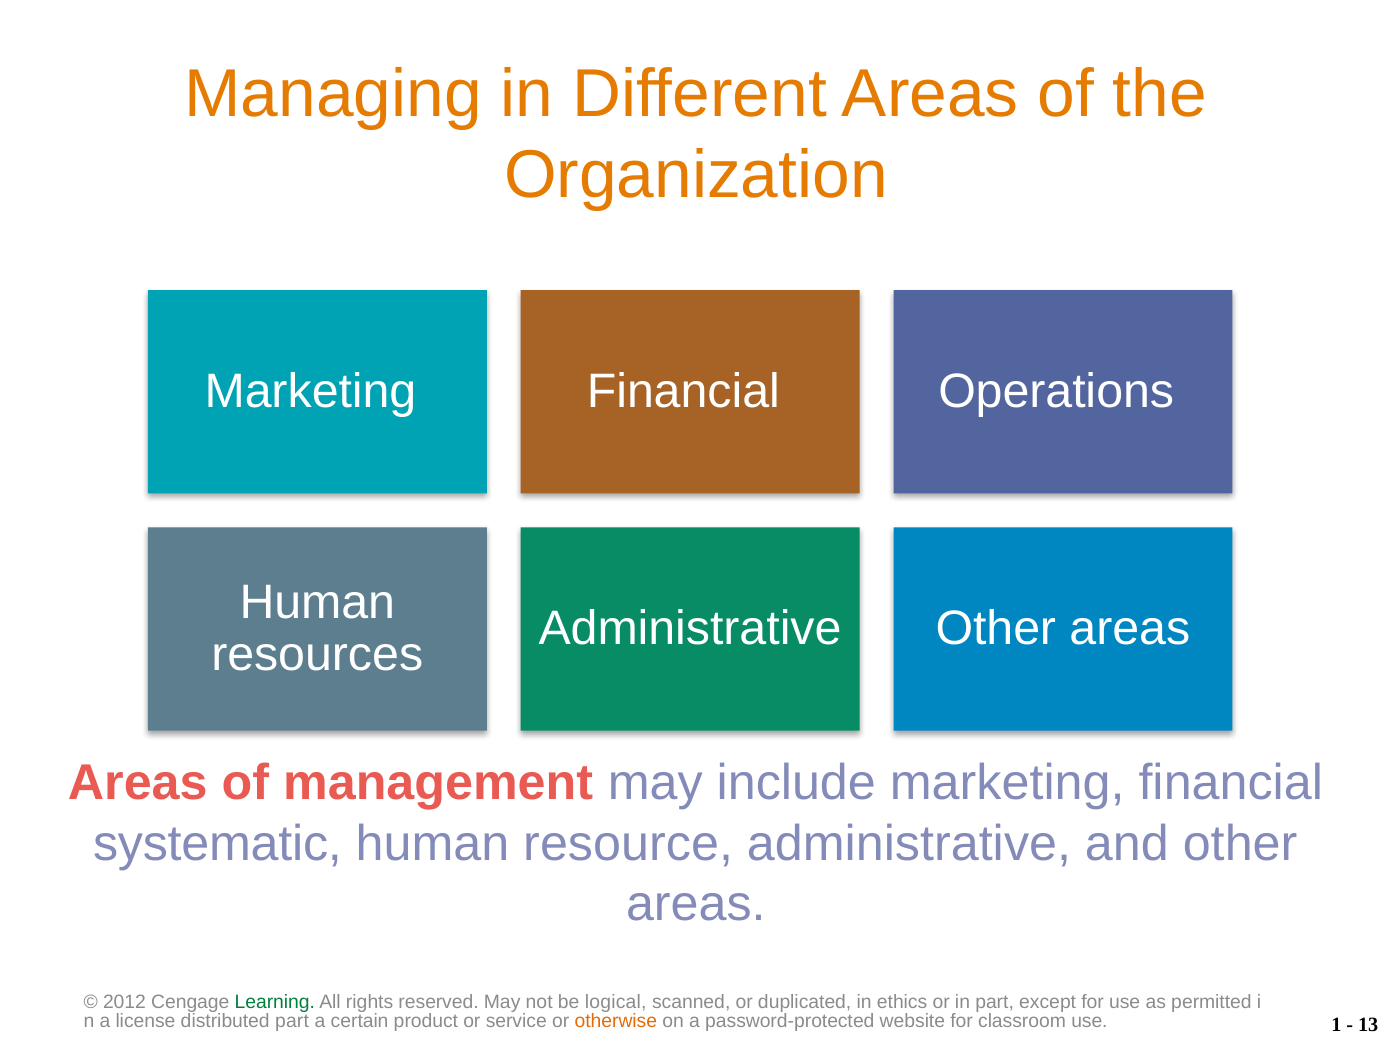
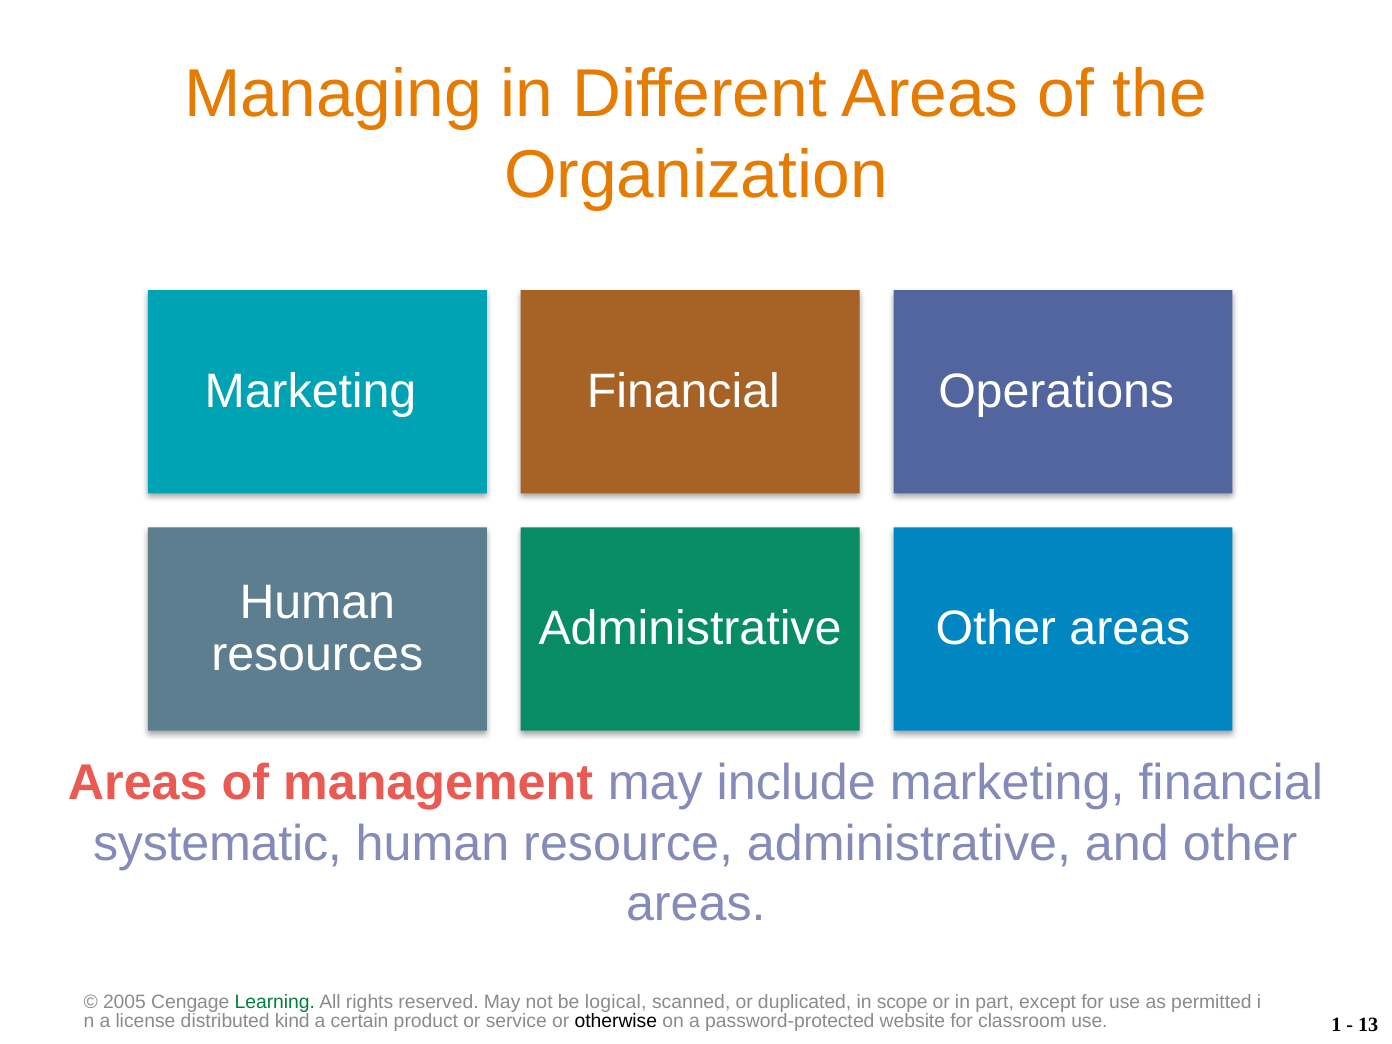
2012: 2012 -> 2005 (124, 1002)
ethics: ethics -> scope (902, 1002)
distributed part: part -> kind (292, 1022)
otherwise colour: orange -> black (616, 1022)
